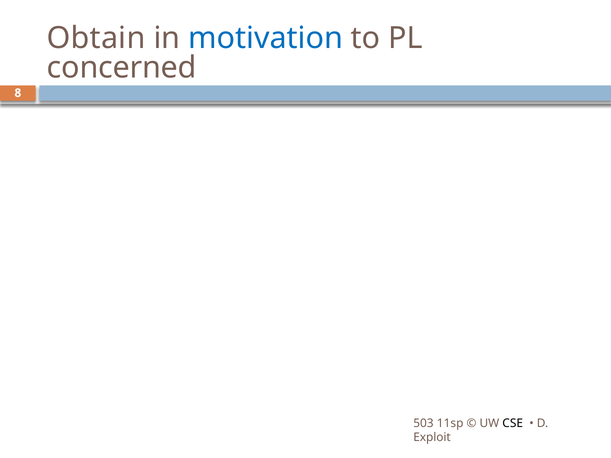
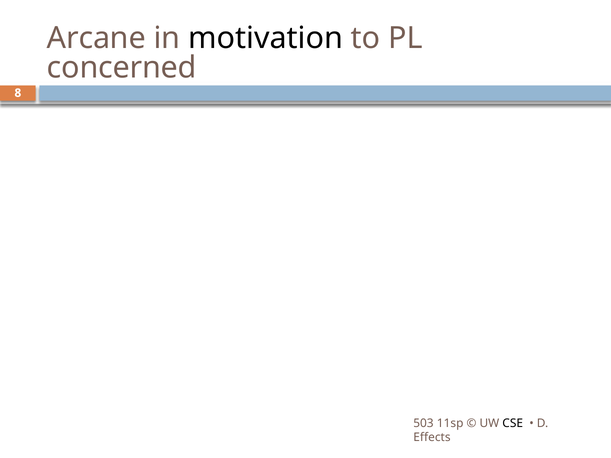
Obtain: Obtain -> Arcane (96, 38)
motivation colour: blue -> black (266, 38)
Exploit: Exploit -> Effects (432, 438)
